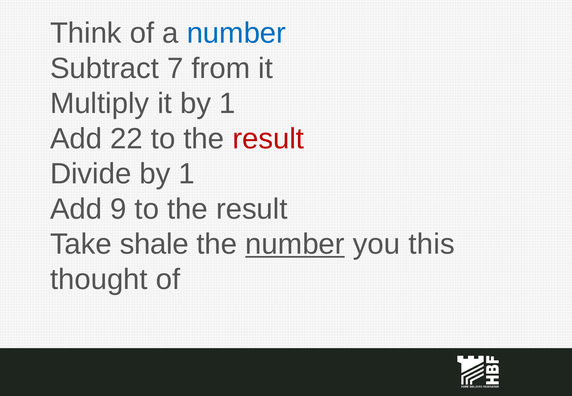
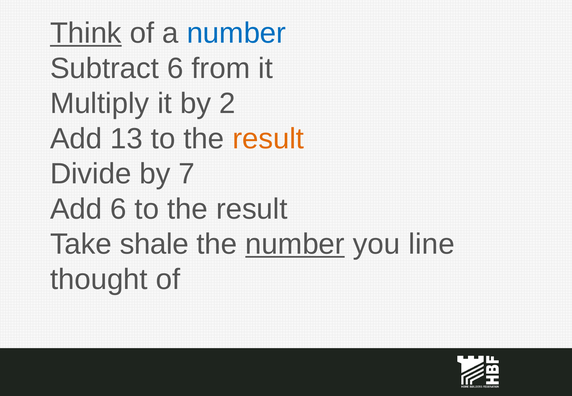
Think underline: none -> present (86, 33)
Subtract 7: 7 -> 6 (175, 68)
it by 1: 1 -> 2 (227, 104)
22: 22 -> 13 (127, 139)
result colour: red -> orange (268, 139)
Divide by 1: 1 -> 7 (187, 174)
Add 9: 9 -> 6 (118, 209)
this: this -> line (432, 244)
